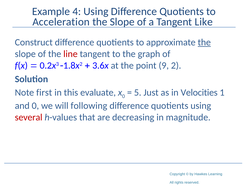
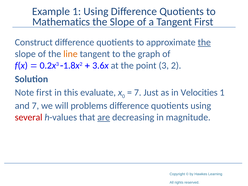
Example 4: 4 -> 1 (77, 12)
Acceleration: Acceleration -> Mathematics (61, 22)
Tangent Like: Like -> First (204, 22)
line colour: red -> orange (70, 54)
9: 9 -> 3 (164, 66)
5: 5 -> 7 (138, 93)
and 0: 0 -> 7 (35, 106)
following: following -> problems (89, 106)
are underline: none -> present (104, 117)
